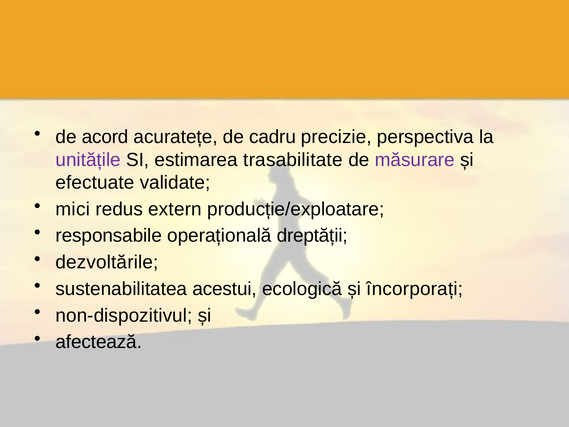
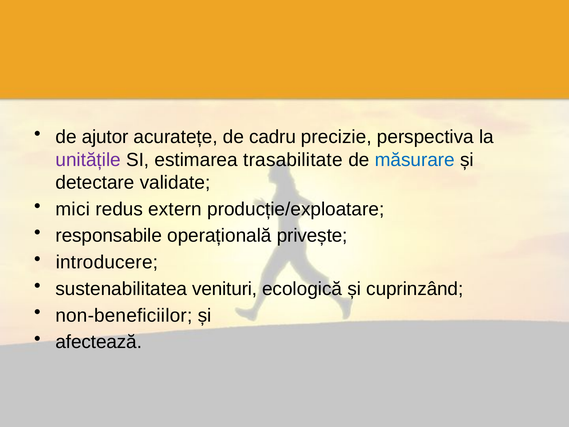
acord: acord -> ajutor (105, 137)
măsurare colour: purple -> blue (415, 160)
efectuate: efectuate -> detectare (95, 182)
dreptății: dreptății -> privește (312, 236)
dezvoltările: dezvoltările -> introducere (107, 262)
acestui: acestui -> venituri (225, 289)
încorporați: încorporați -> cuprinzând (415, 289)
non-dispozitivul: non-dispozitivul -> non-beneficiilor (124, 315)
